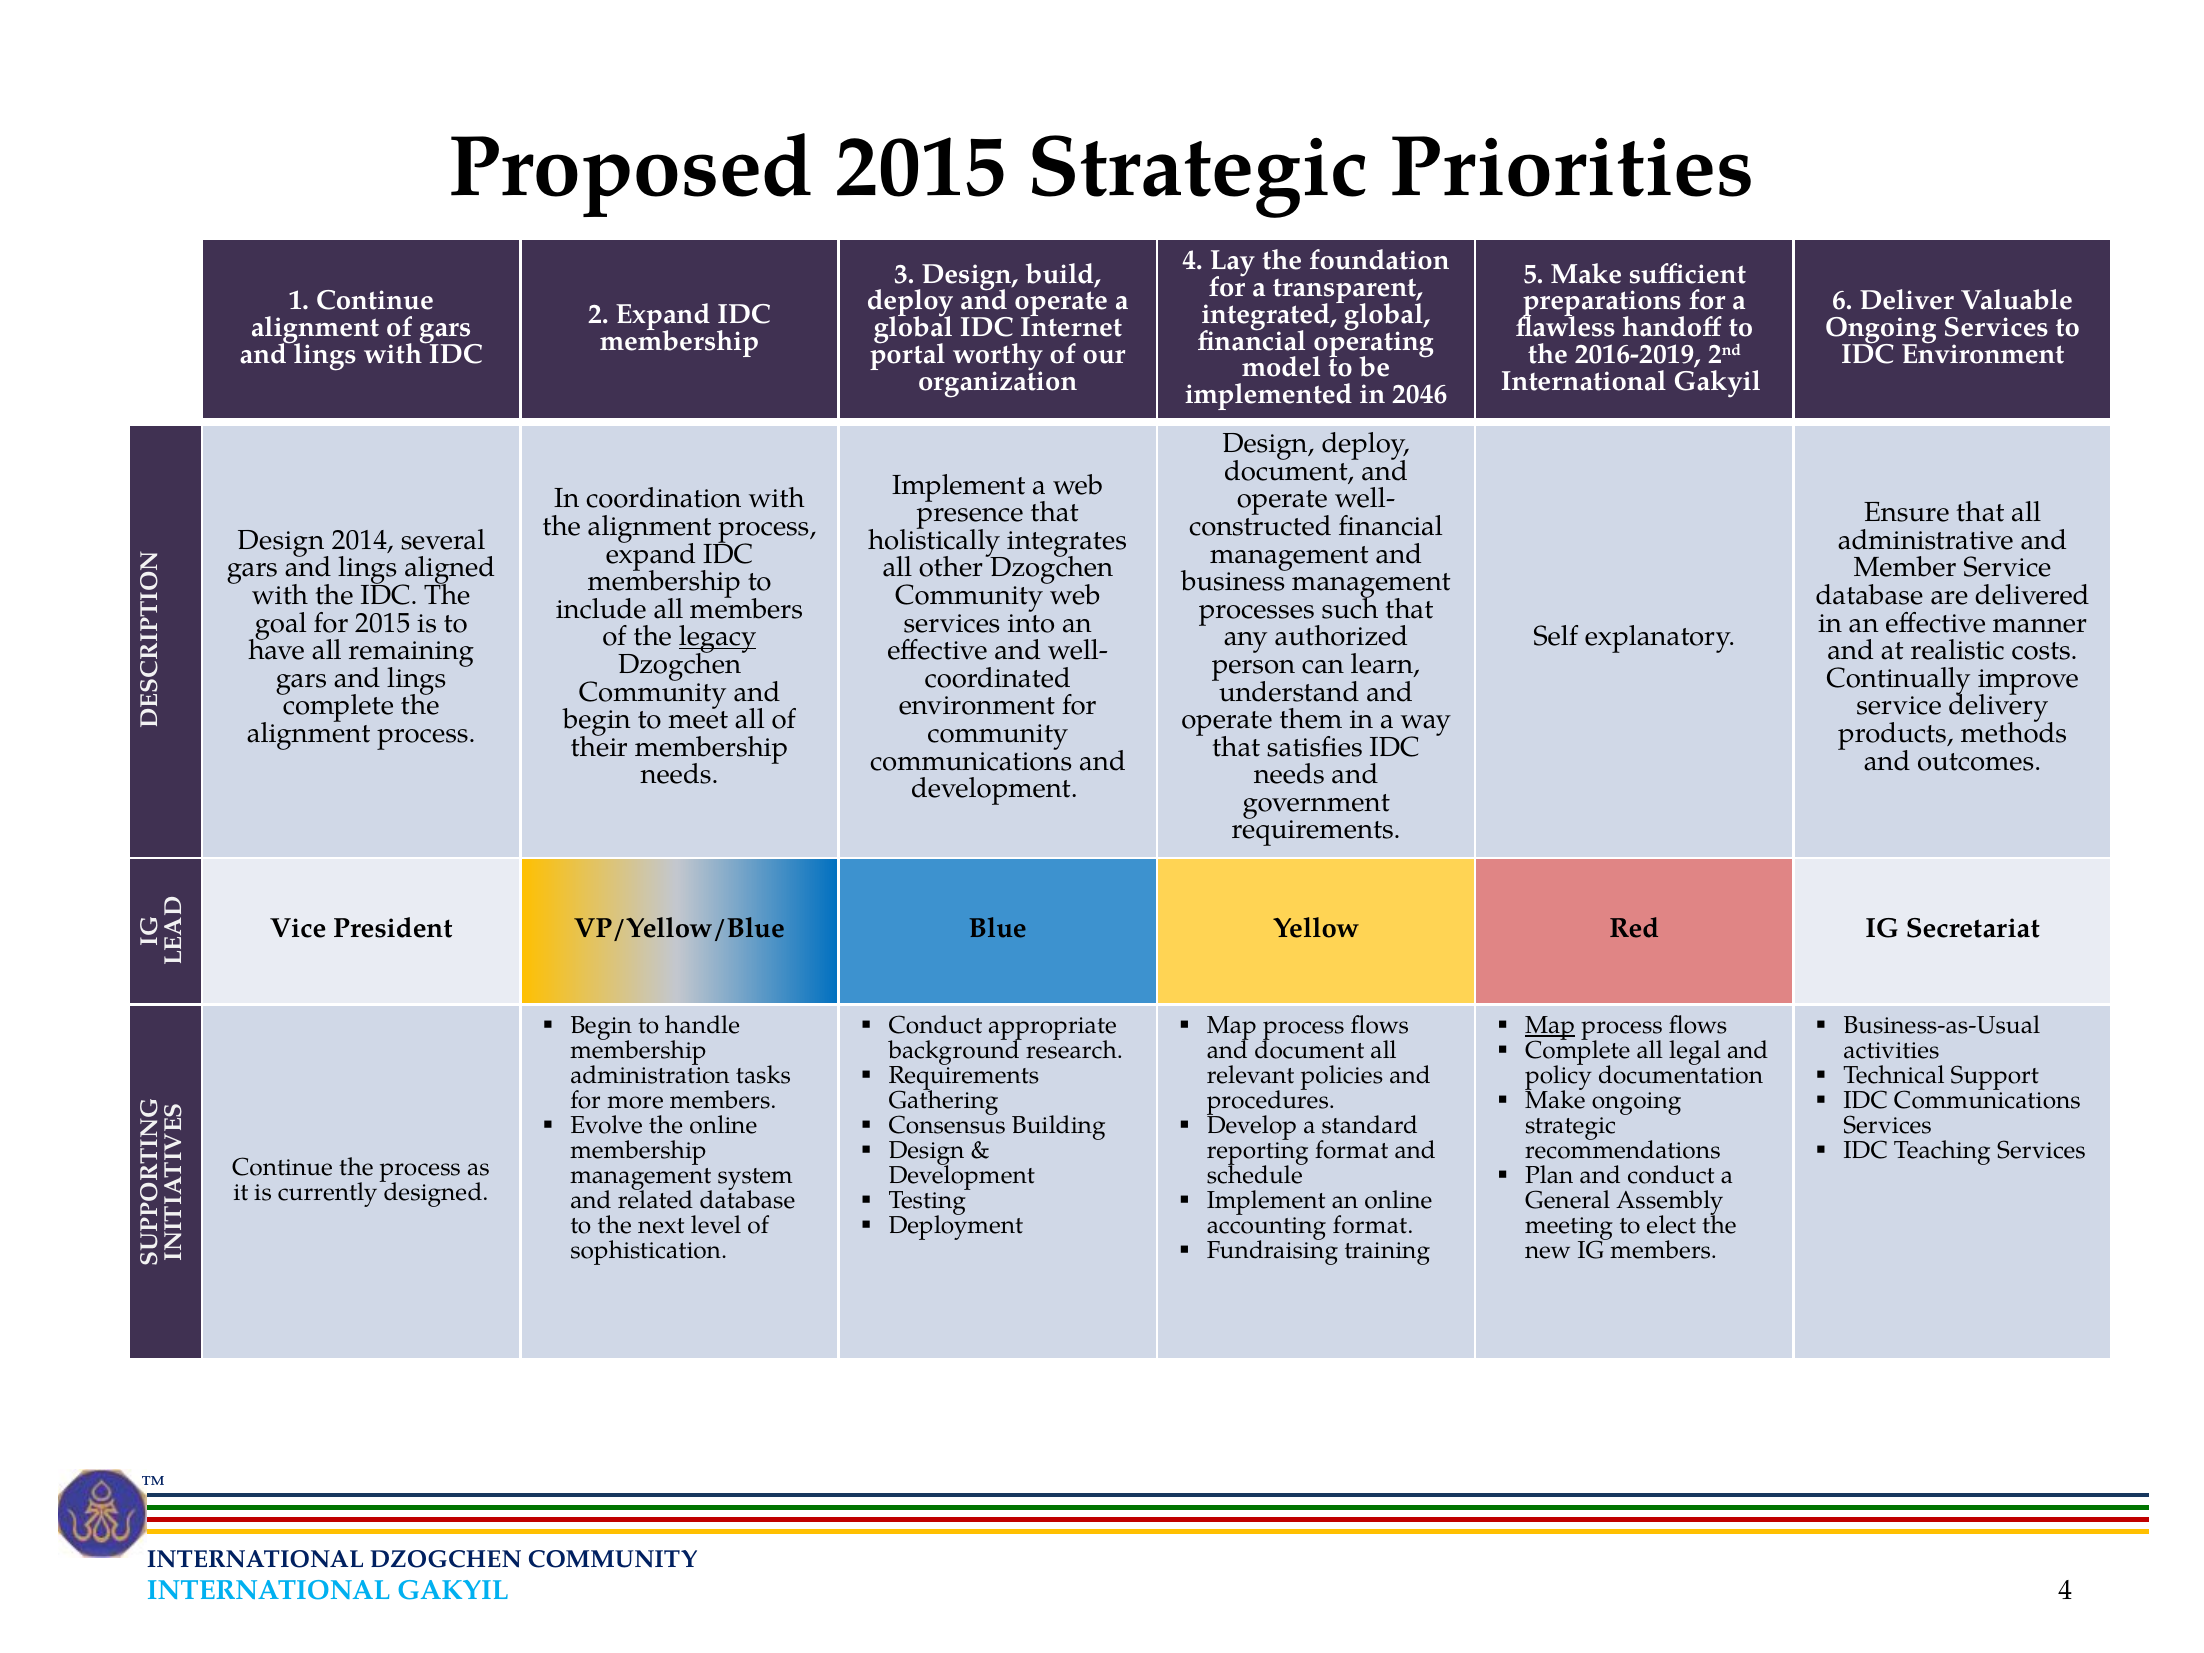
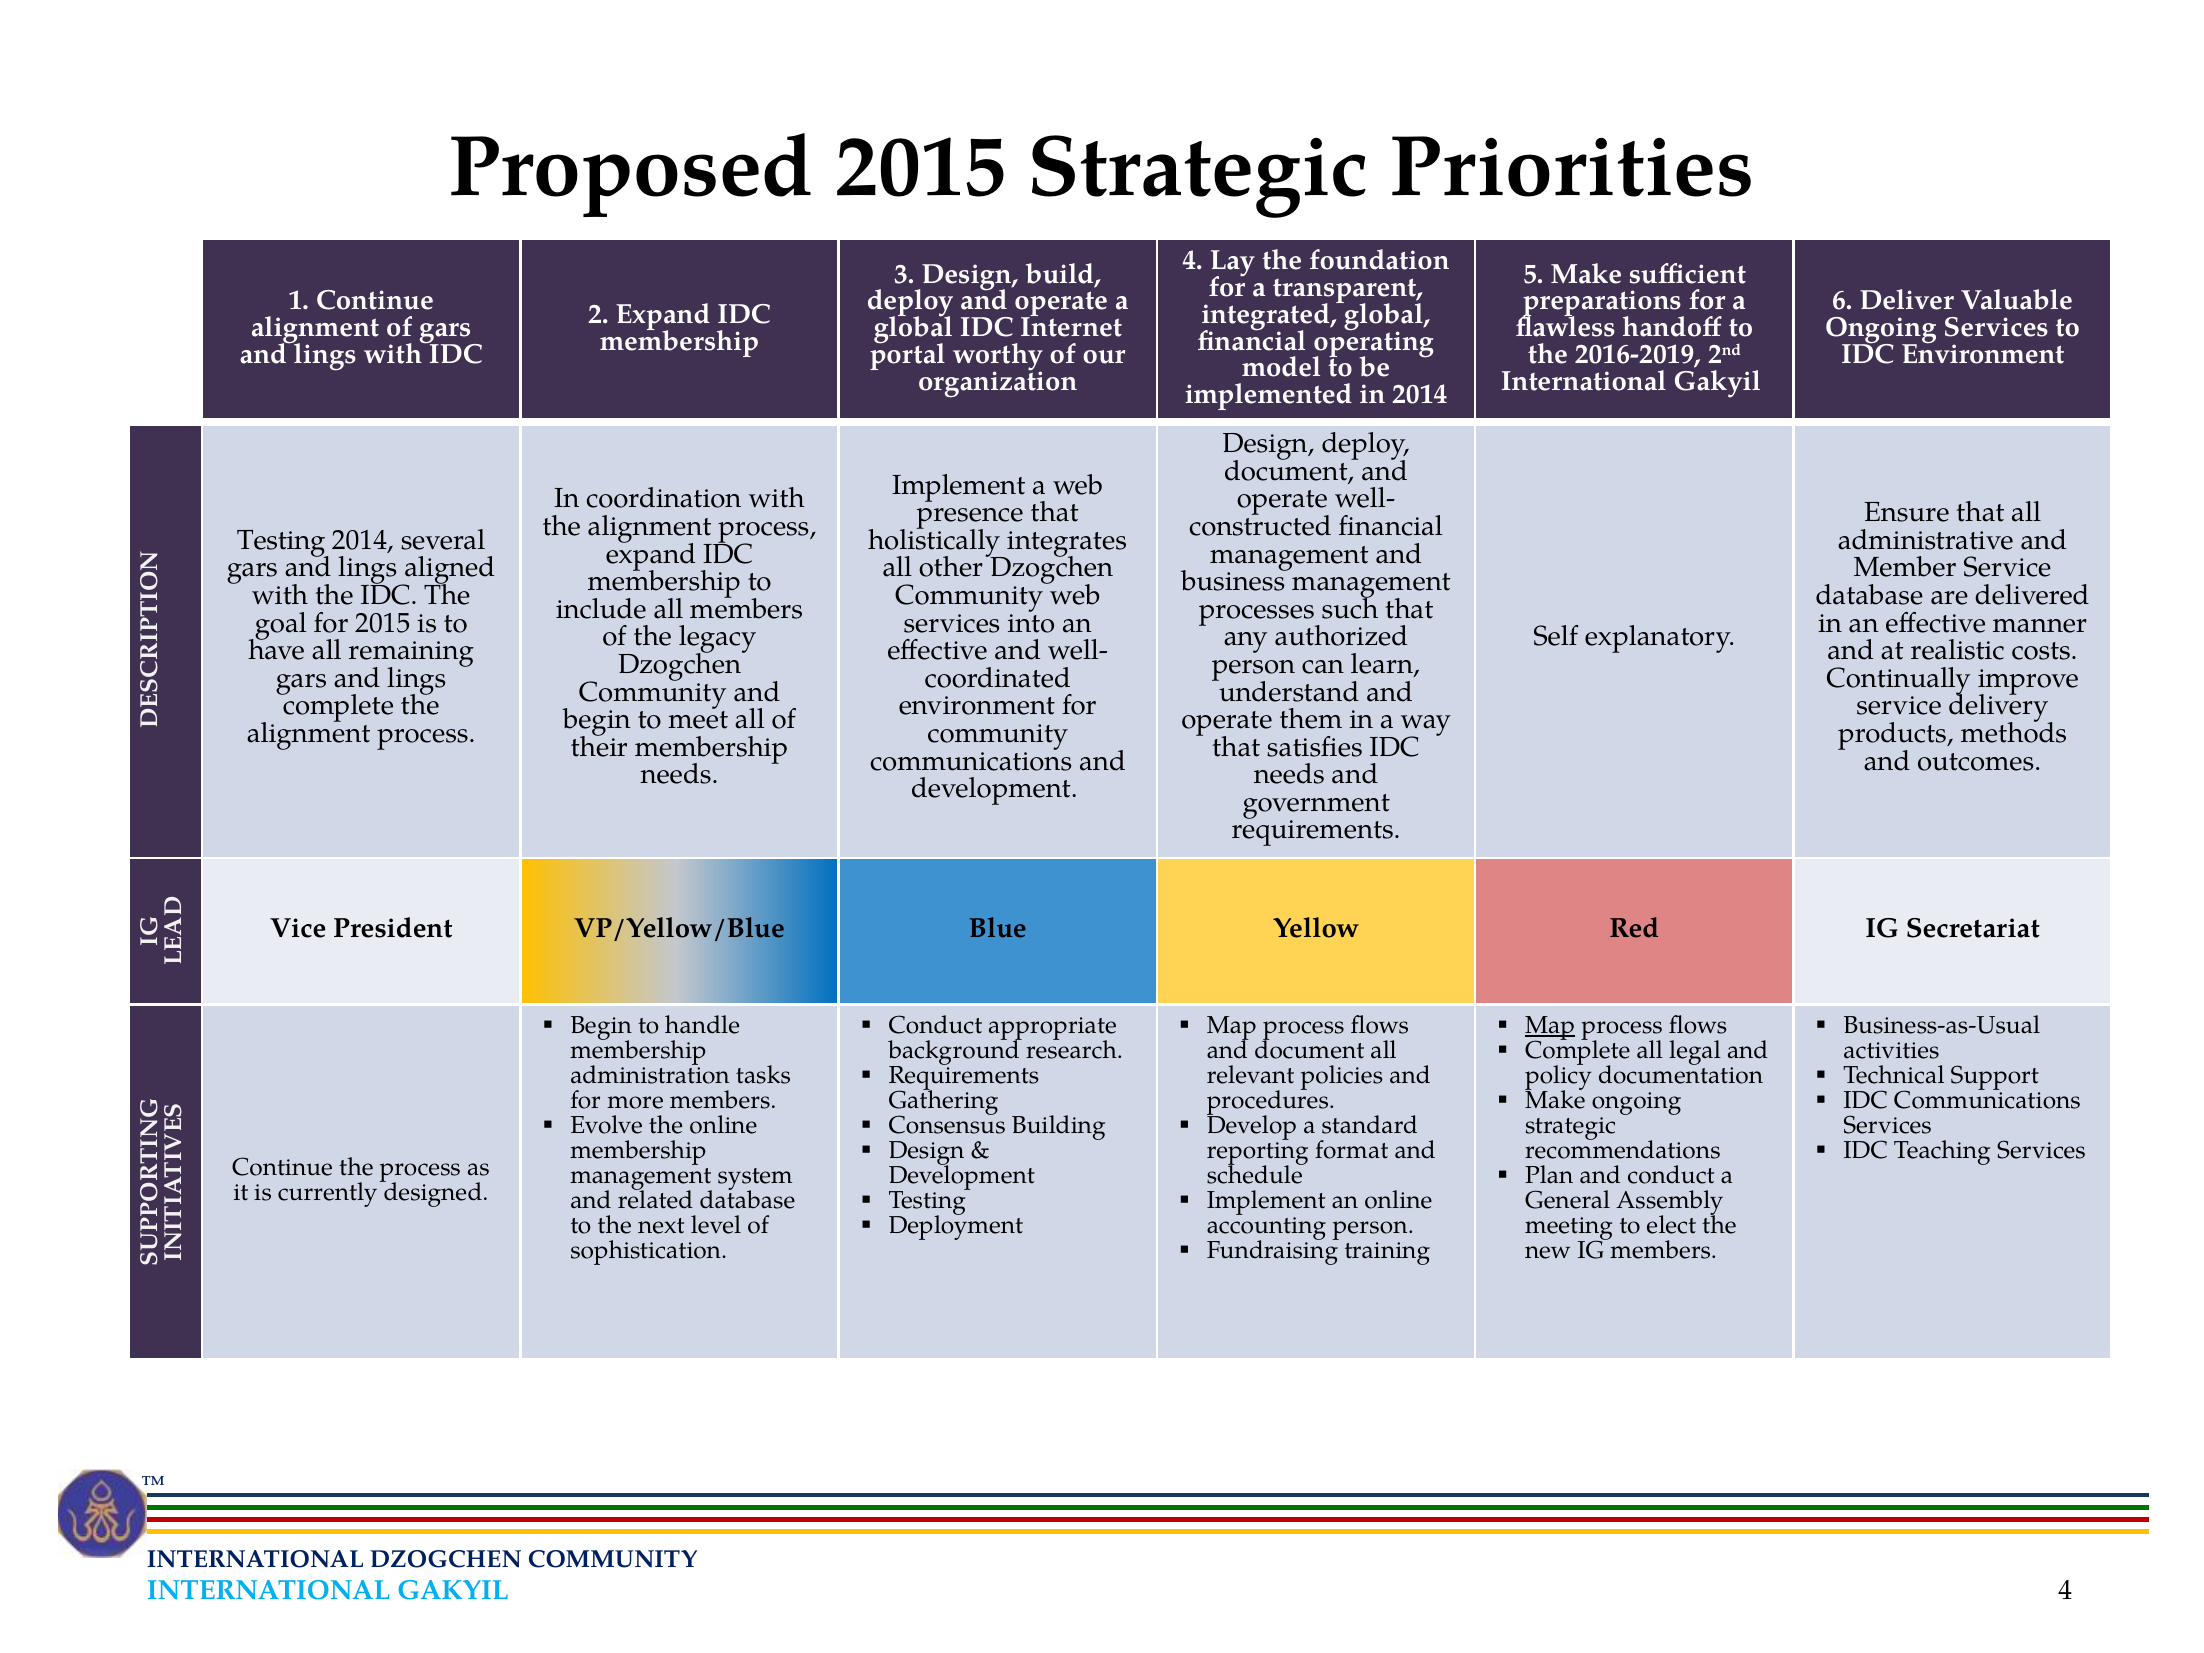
in 2046: 2046 -> 2014 (1420, 395)
Design: Design -> Testing (281, 540)
legacy underline: present -> none (718, 637)
accounting format: format -> person (1373, 1226)
